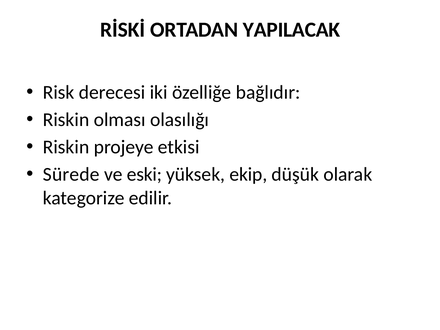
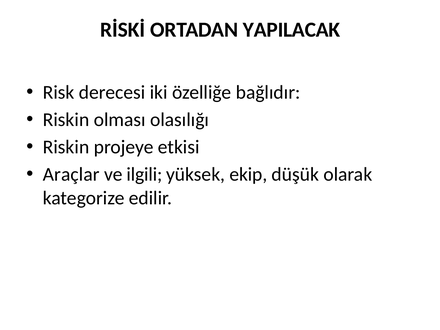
Sürede: Sürede -> Araçlar (71, 174)
eski: eski -> ilgili (144, 174)
